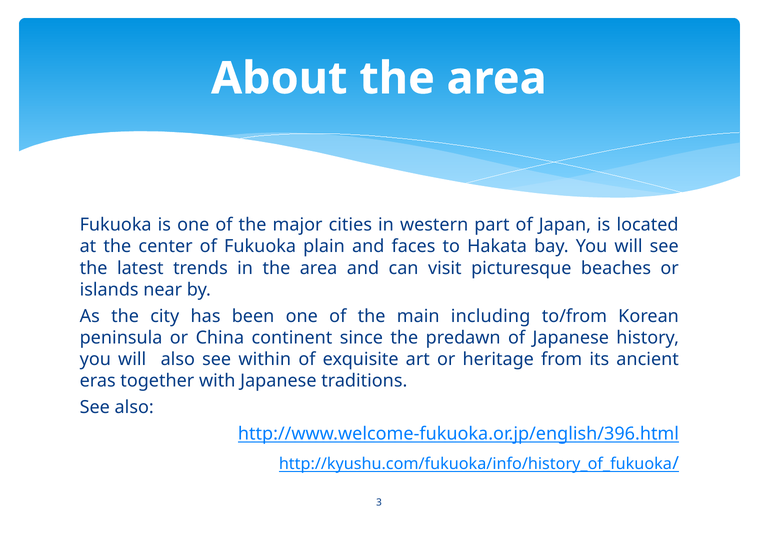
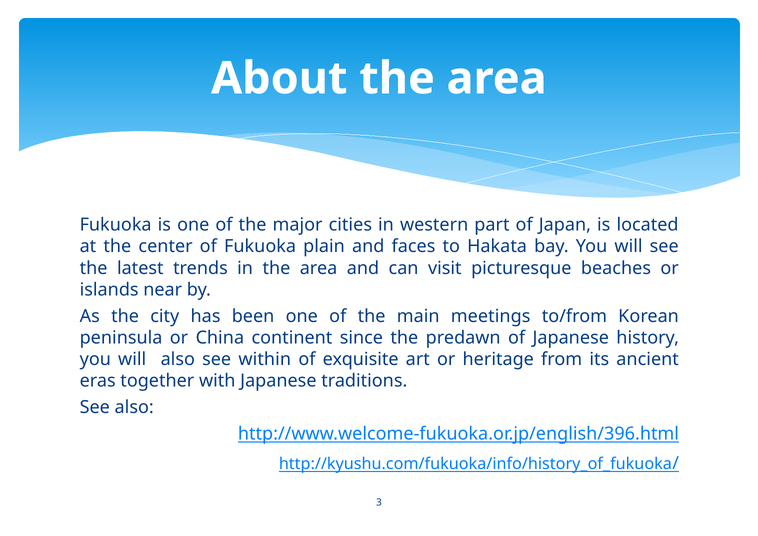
including: including -> meetings (491, 316)
